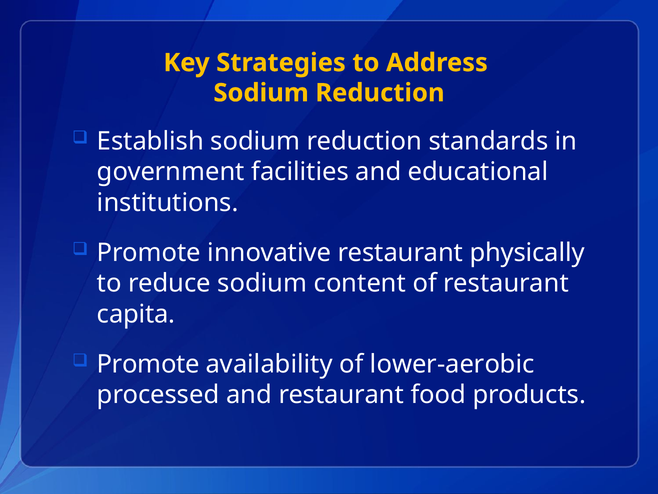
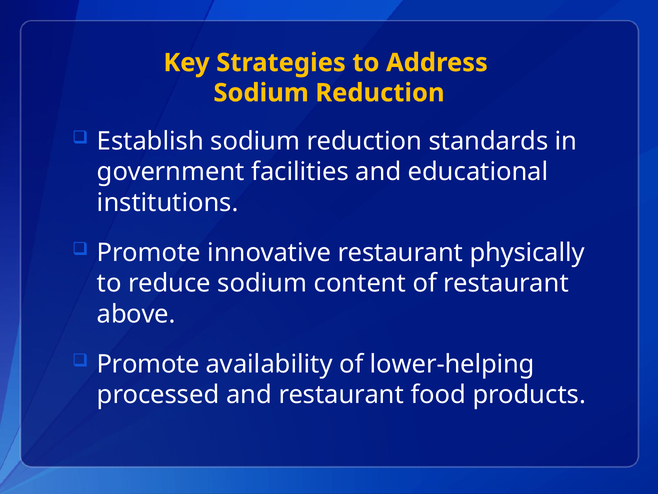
capita: capita -> above (136, 314)
lower-aerobic: lower-aerobic -> lower-helping (452, 364)
